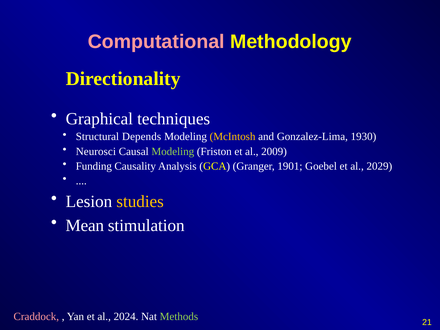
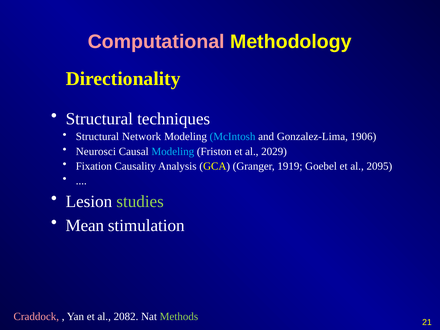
Graphical: Graphical -> Structural (99, 119)
Depends: Depends -> Network (142, 137)
McIntosh colour: yellow -> light blue (233, 137)
1930: 1930 -> 1906 (363, 137)
Modeling colour: light green -> light blue (173, 151)
2009: 2009 -> 2029 (274, 151)
Funding: Funding -> Fixation (94, 166)
1901: 1901 -> 1919 (290, 166)
2029: 2029 -> 2095 (379, 166)
studies colour: yellow -> light green (140, 201)
2024: 2024 -> 2082 (126, 317)
